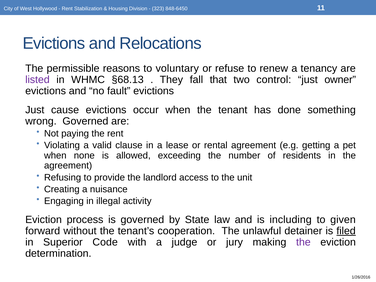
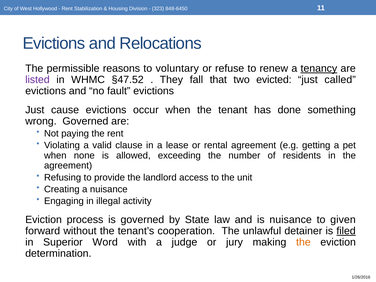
tenancy underline: none -> present (319, 68)
§68.13: §68.13 -> §47.52 (128, 80)
control: control -> evicted (274, 80)
owner: owner -> called (340, 80)
is including: including -> nuisance (291, 220)
Code: Code -> Word (105, 242)
the colour: purple -> orange (303, 242)
